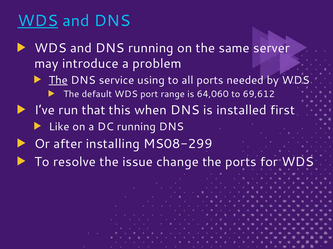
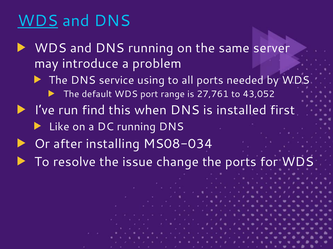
The underline: present -> none (58, 80)
64,060: 64,060 -> 27,761 (213, 94)
69,612: 69,612 -> 43,052 (259, 94)
that: that -> find (94, 111)
MS08-299: MS08-299 -> MS08-034 (178, 144)
